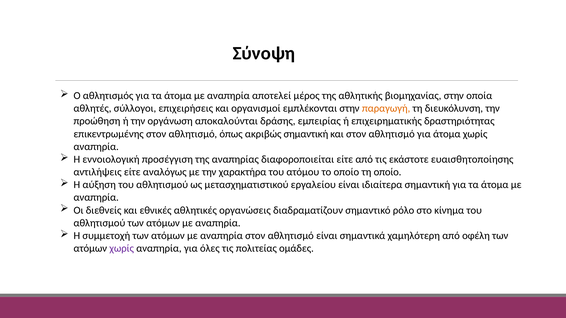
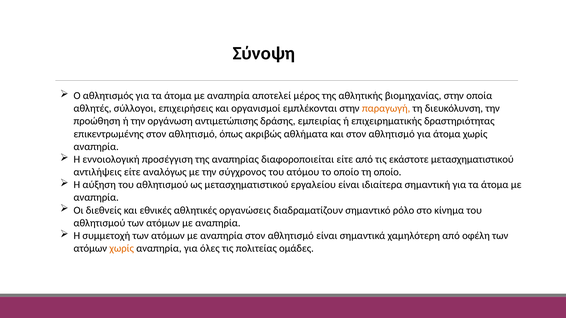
αποκαλούνται: αποκαλούνται -> αντιμετώπισης (227, 121)
ακριβώς σημαντική: σημαντική -> αθλήματα (306, 134)
εκάστοτε ευαισθητοποίησης: ευαισθητοποίησης -> μετασχηματιστικού (472, 159)
χαρακτήρα: χαρακτήρα -> σύγχρονος (242, 172)
χωρίς colour: purple -> orange (122, 249)
